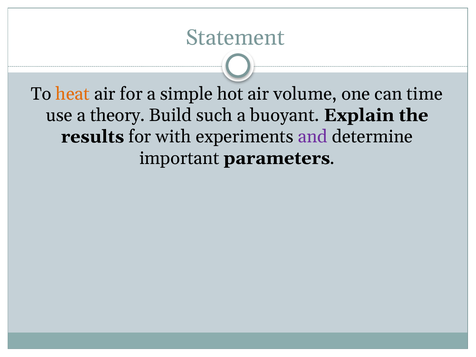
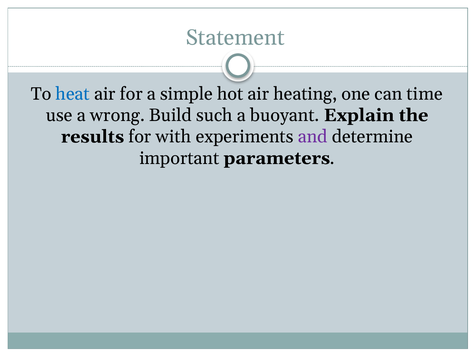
heat colour: orange -> blue (73, 94)
volume: volume -> heating (305, 94)
theory: theory -> wrong (118, 115)
